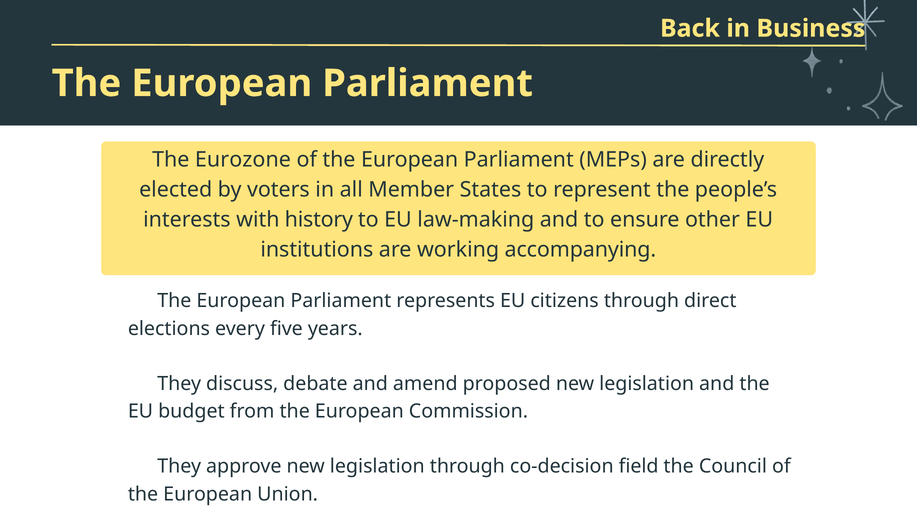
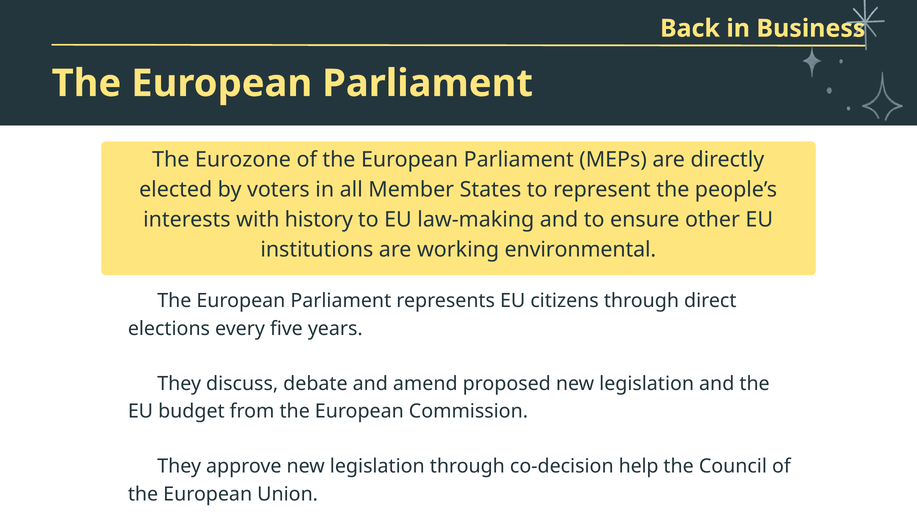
accompanying: accompanying -> environmental (580, 250)
field: field -> help (639, 466)
